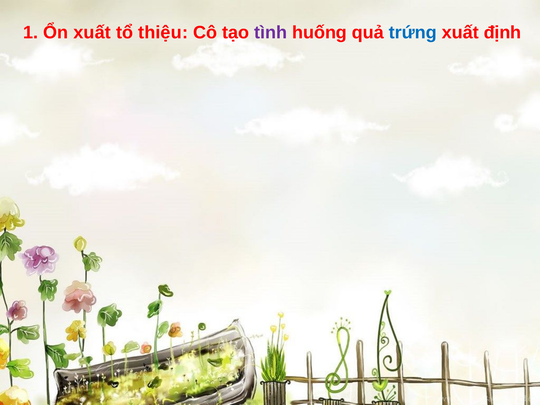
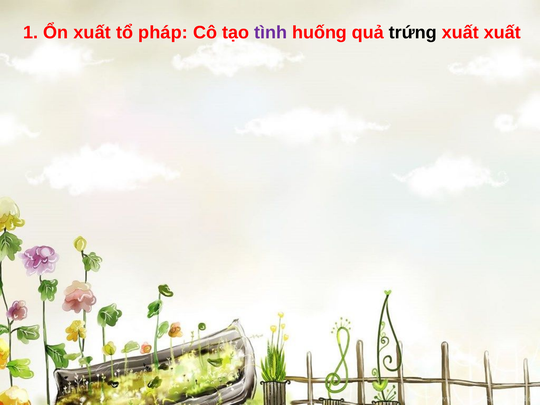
thiệu: thiệu -> pháp (163, 33)
trứng colour: blue -> black (413, 33)
xuất định: định -> xuất (502, 33)
